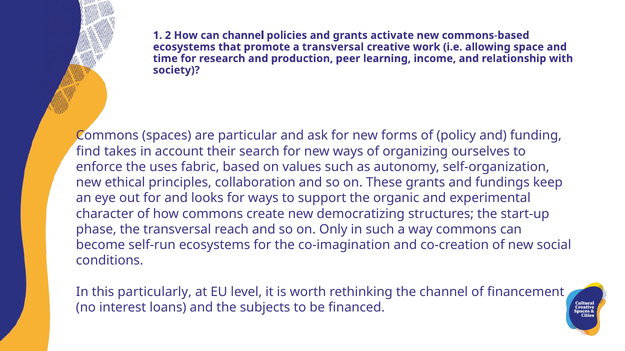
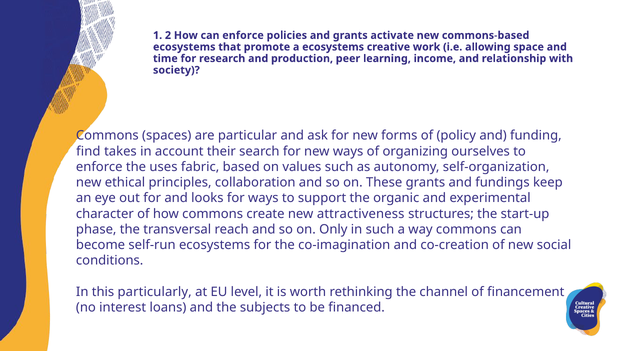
can channel: channel -> enforce (243, 35)
a transversal: transversal -> ecosystems (333, 47)
democratizing: democratizing -> attractiveness (361, 214)
